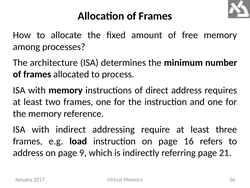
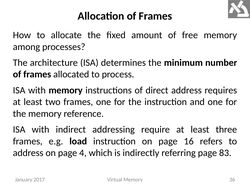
9: 9 -> 4 (83, 153)
21: 21 -> 83 (225, 153)
